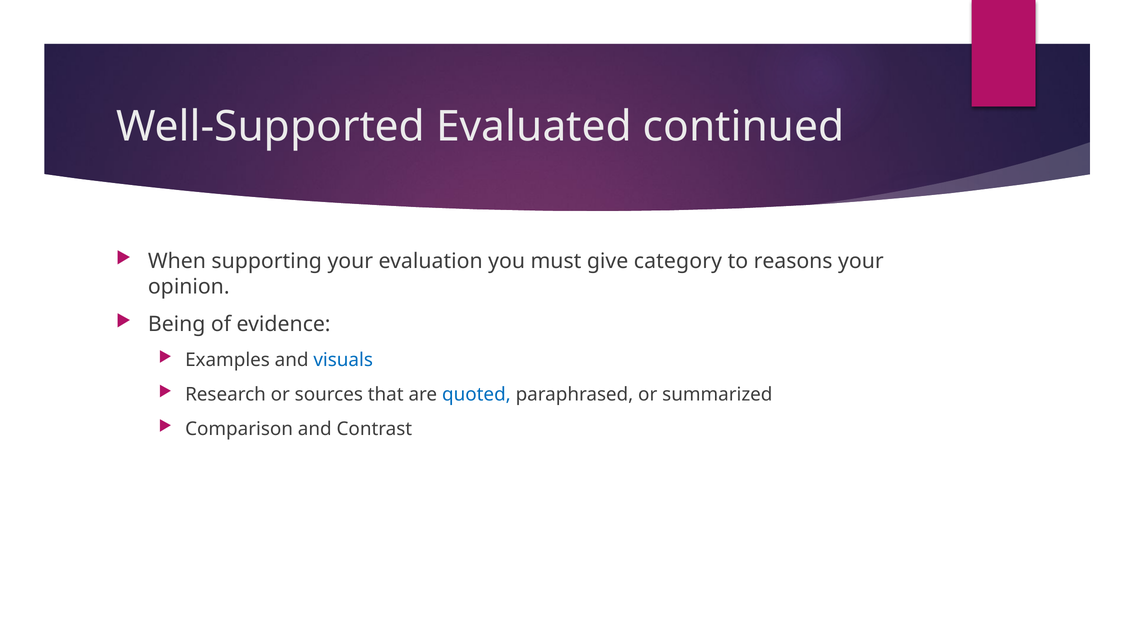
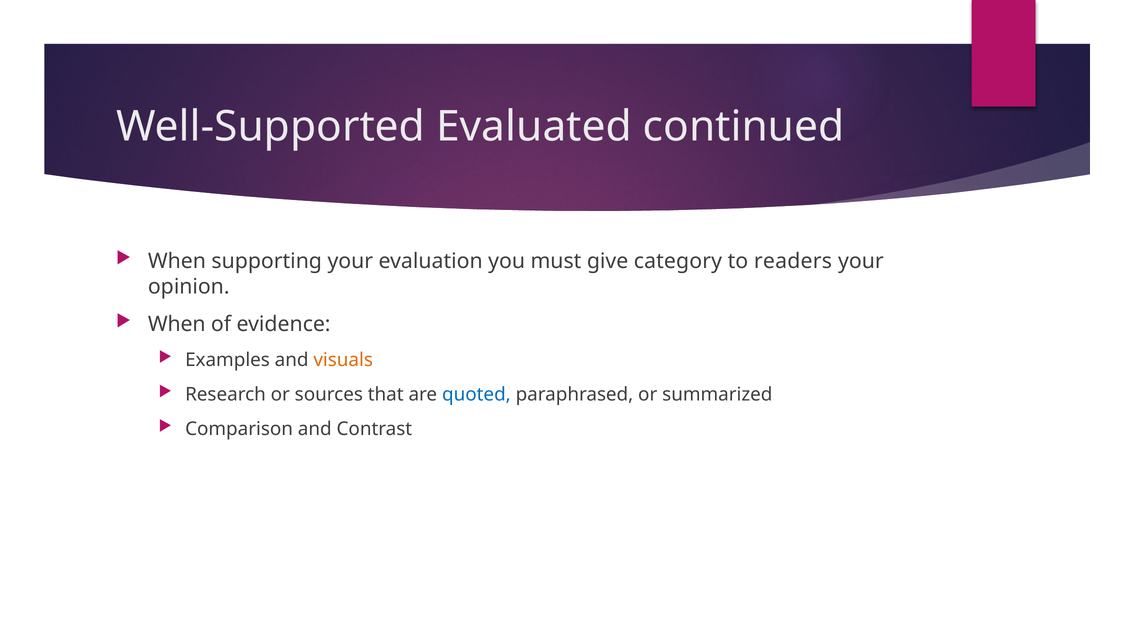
reasons: reasons -> readers (793, 261)
Being: Being -> When (177, 324)
visuals colour: blue -> orange (343, 360)
